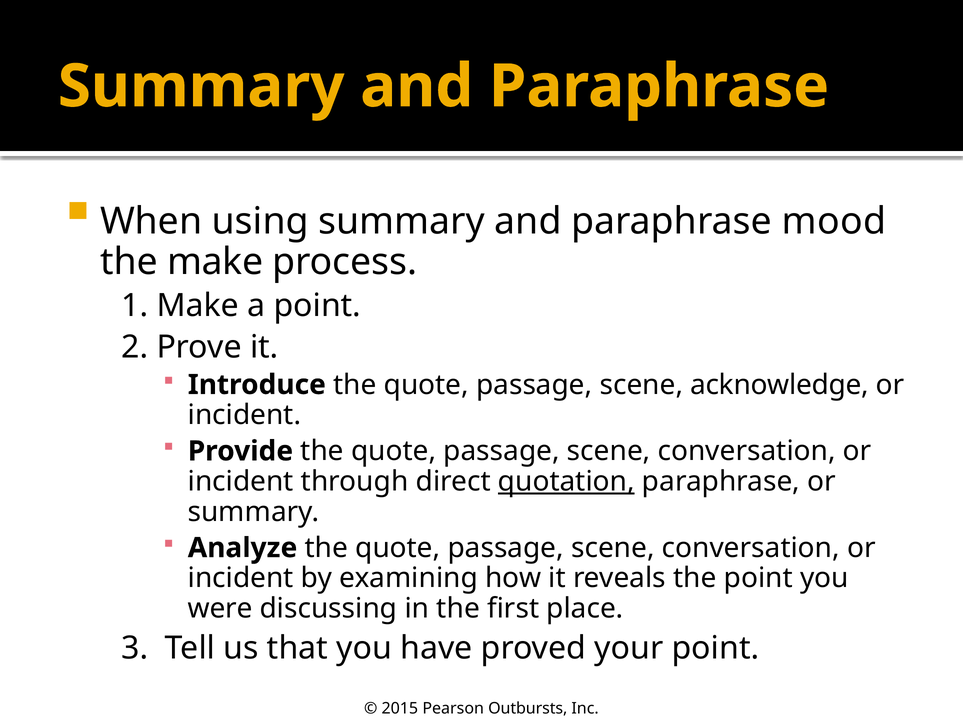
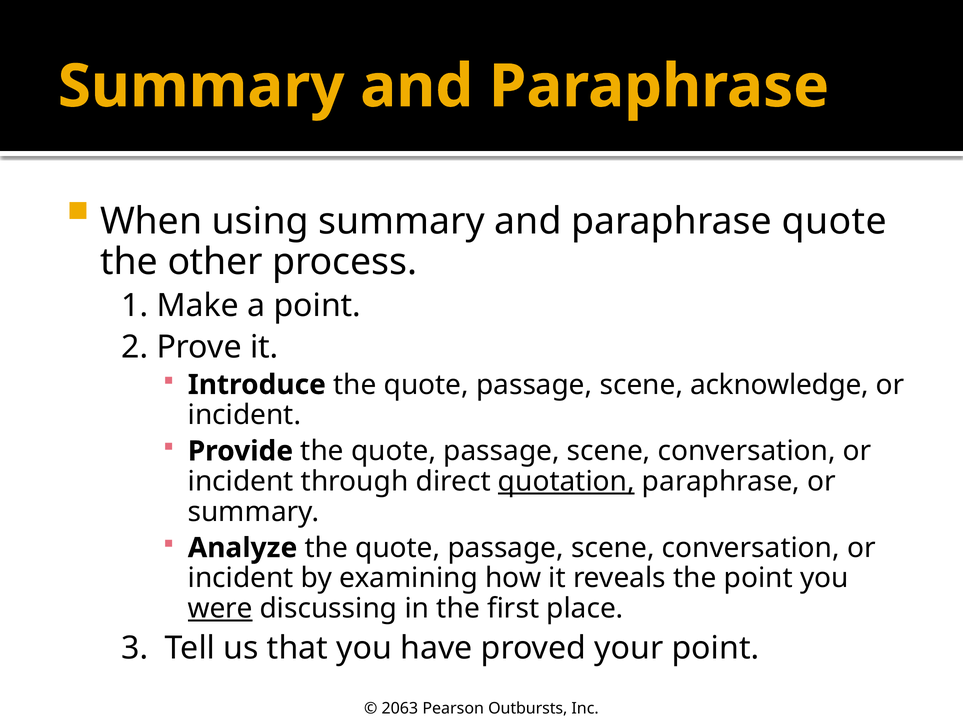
paraphrase mood: mood -> quote (834, 222)
the make: make -> other (215, 262)
were underline: none -> present (220, 609)
2015: 2015 -> 2063 (400, 709)
